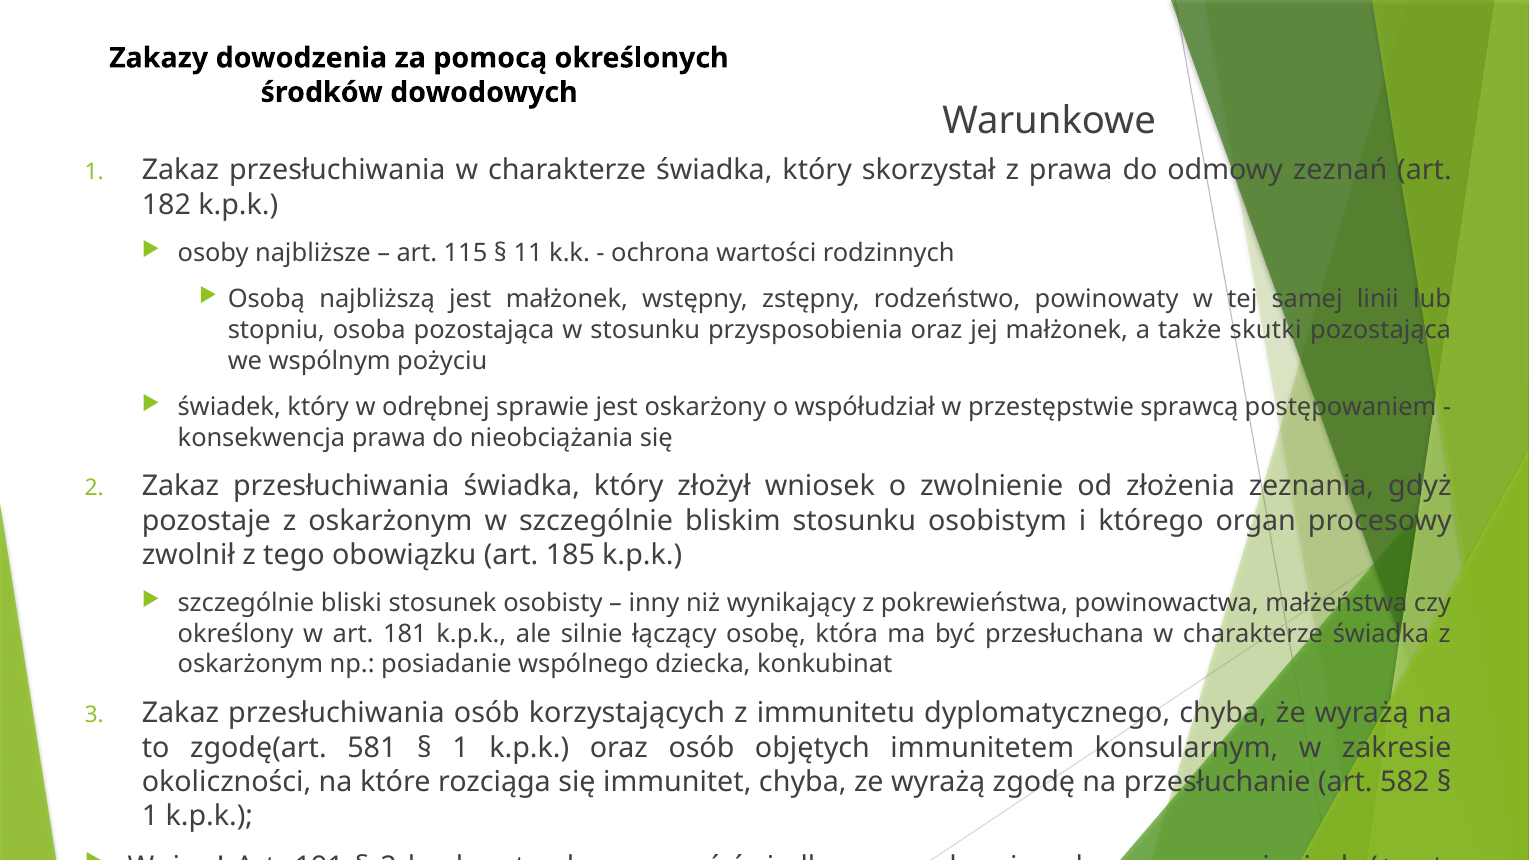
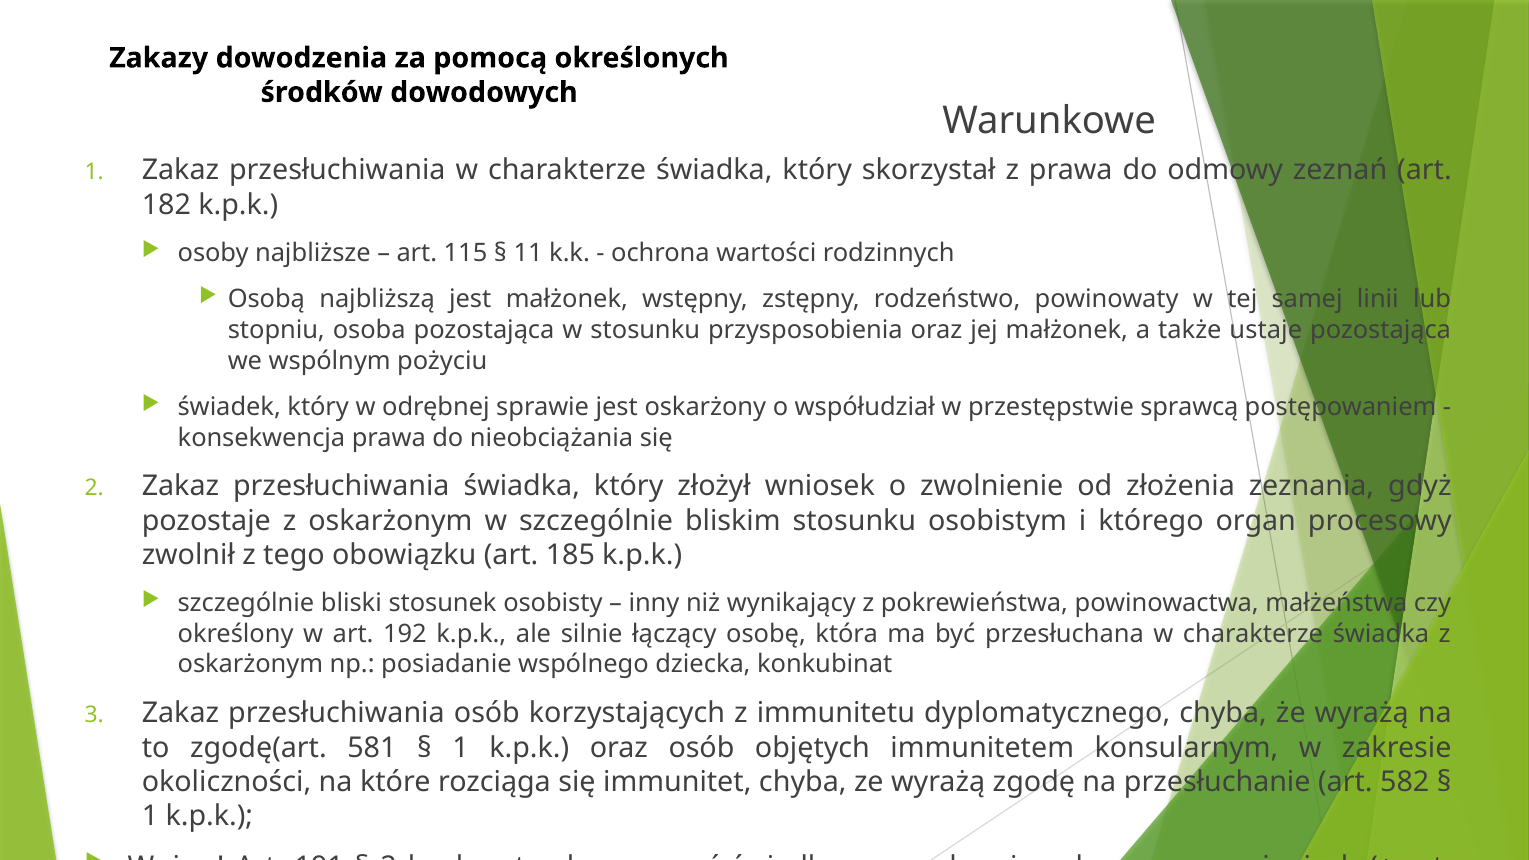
skutki: skutki -> ustaje (1266, 330)
181: 181 -> 192 (405, 634)
